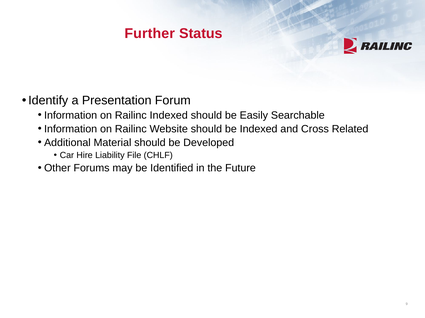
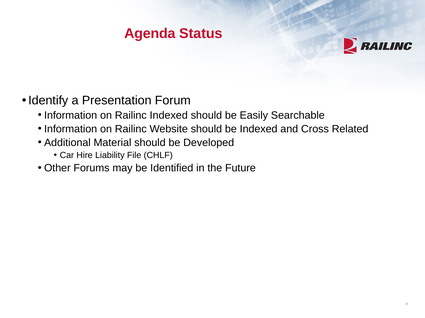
Further: Further -> Agenda (150, 34)
